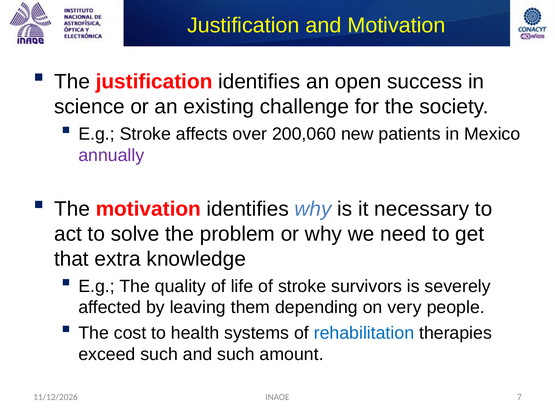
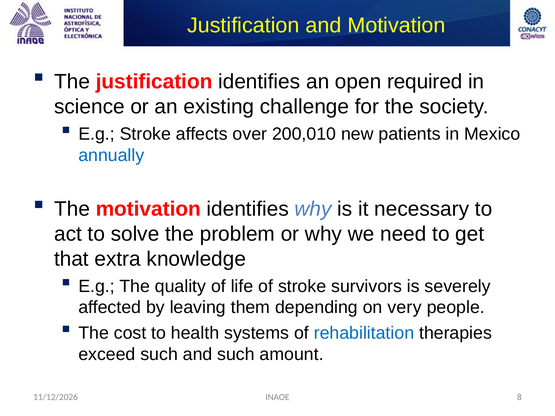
success: success -> required (425, 82)
200,060: 200,060 -> 200,010 (304, 134)
annually colour: purple -> blue (111, 155)
7: 7 -> 8 (519, 397)
